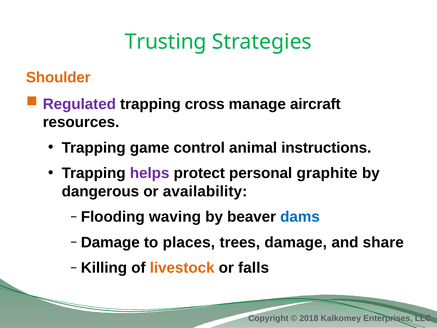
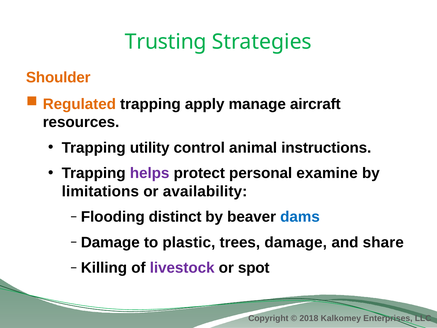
Regulated colour: purple -> orange (79, 104)
cross: cross -> apply (205, 104)
game: game -> utility (150, 148)
graphite: graphite -> examine (327, 173)
dangerous: dangerous -> limitations (100, 191)
waving: waving -> distinct (175, 217)
places: places -> plastic (189, 242)
livestock colour: orange -> purple (182, 268)
falls: falls -> spot (254, 268)
